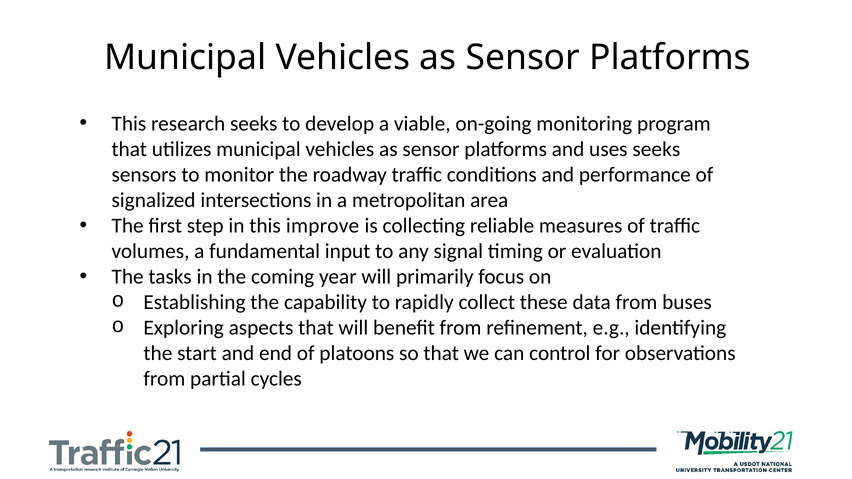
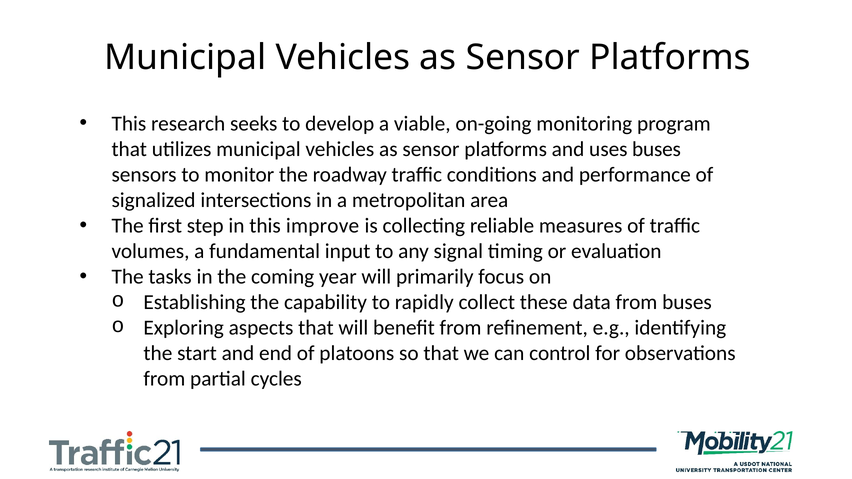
uses seeks: seeks -> buses (656, 149)
